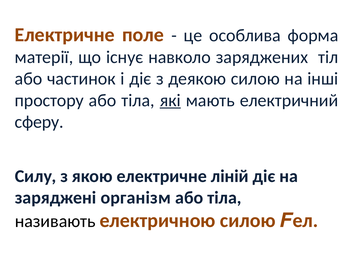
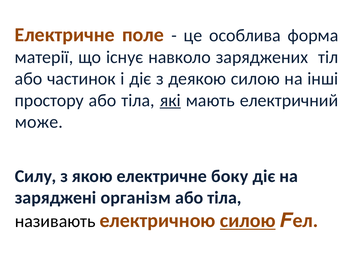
сферу: сферу -> може (39, 122)
ліній: ліній -> боку (230, 176)
силою underline: none -> present (248, 221)
